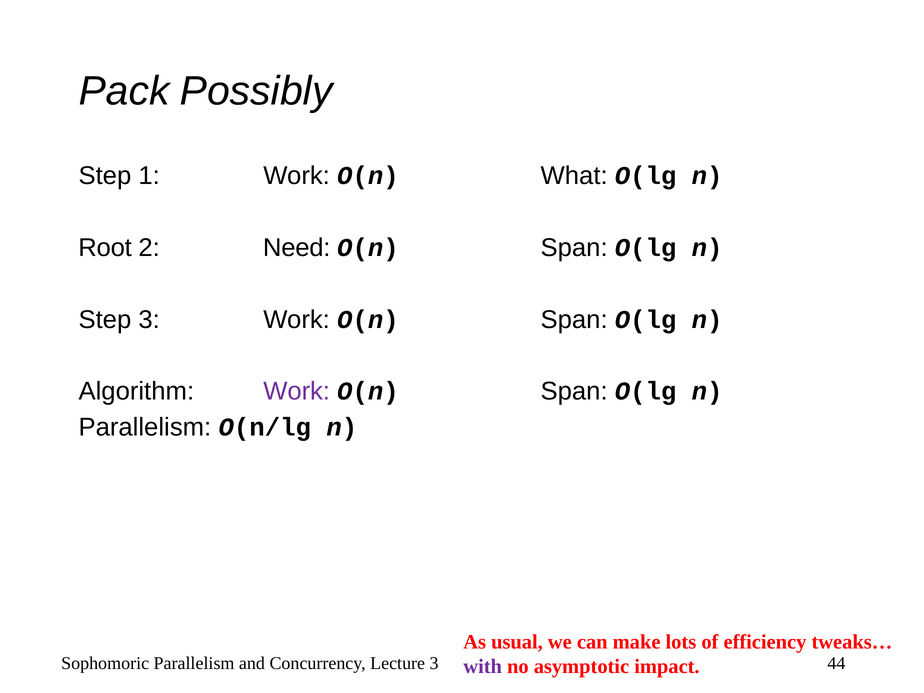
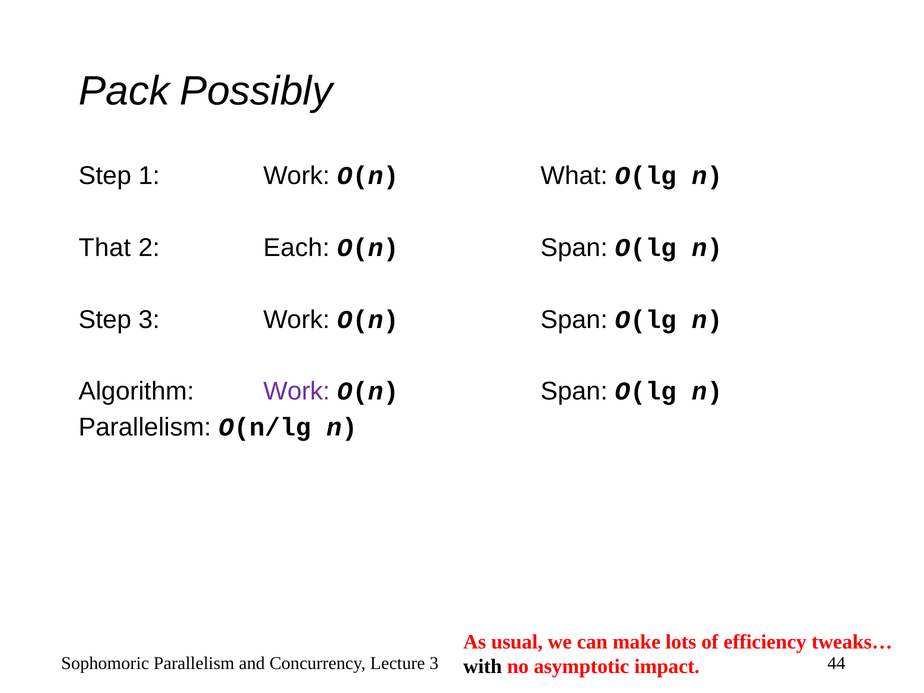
Root: Root -> That (105, 248)
Need: Need -> Each (297, 248)
with colour: purple -> black (483, 667)
